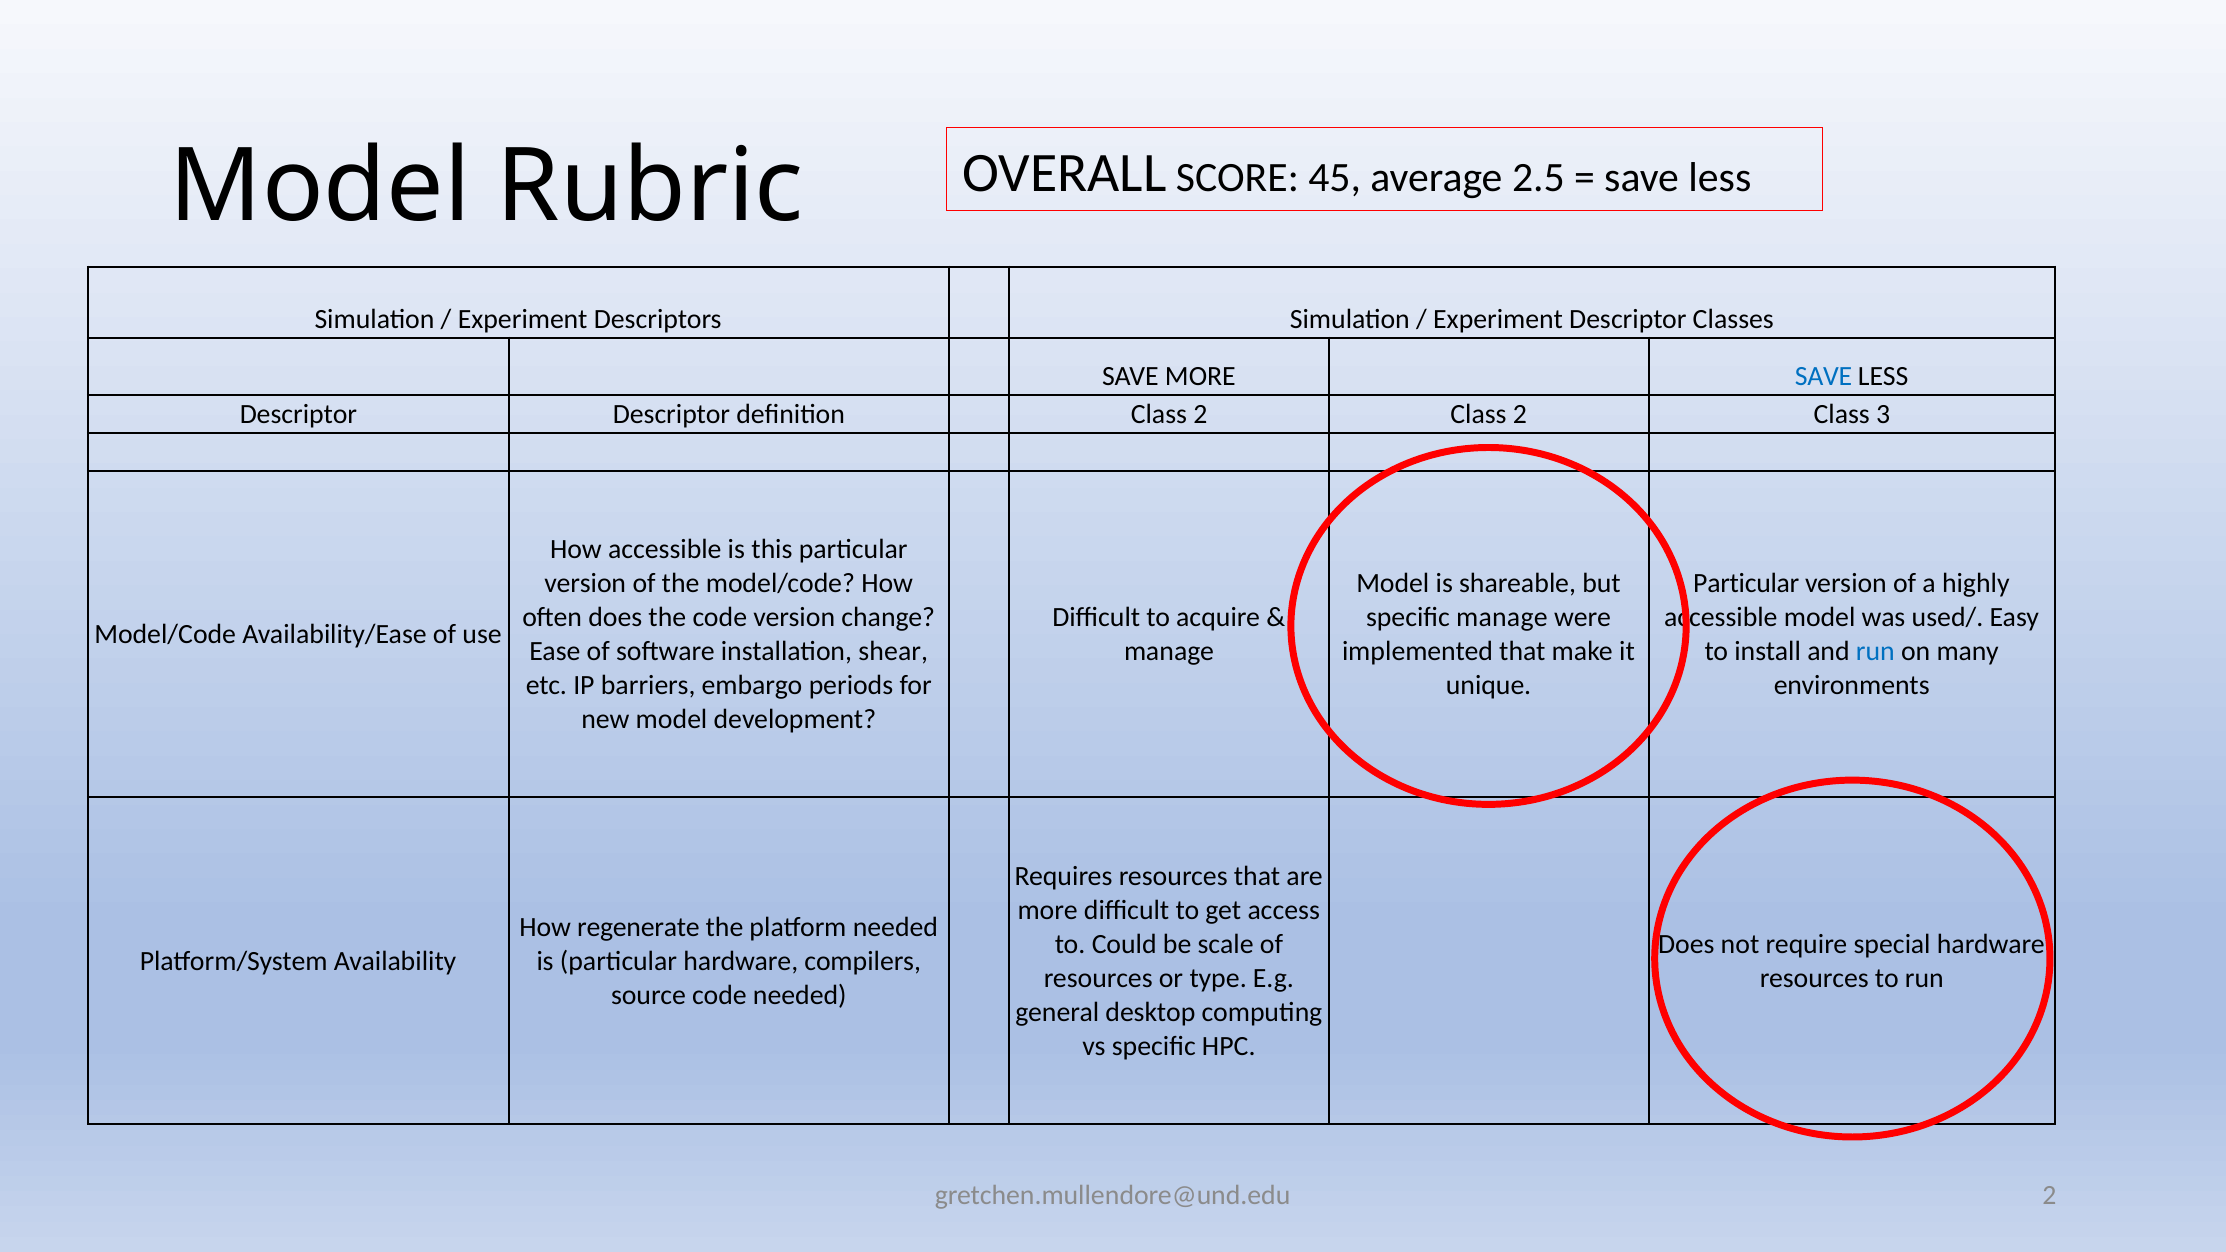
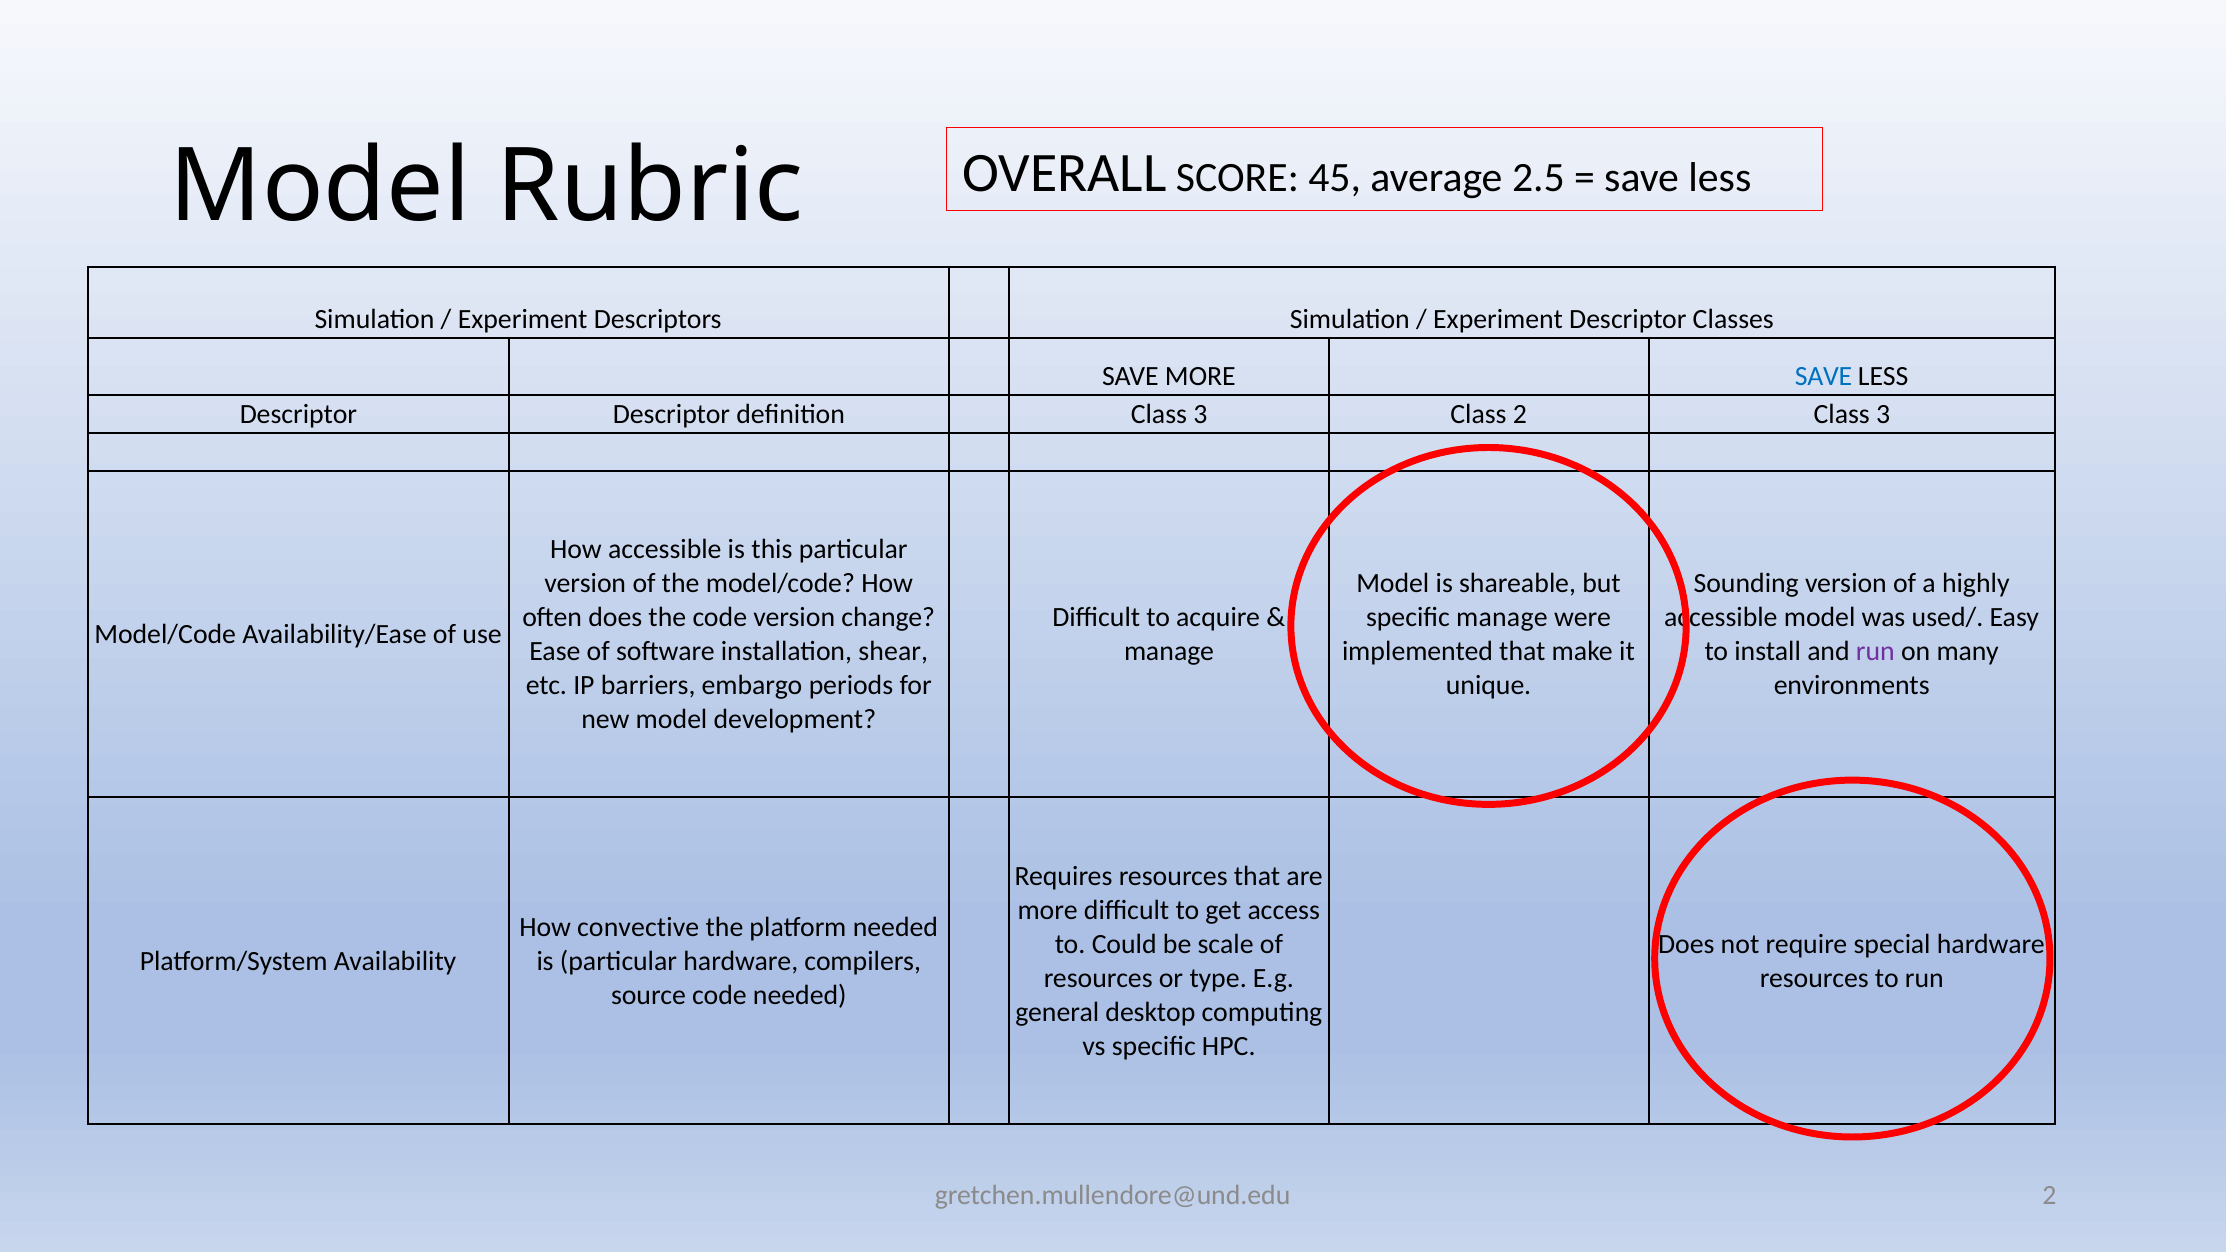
definition Class 2: 2 -> 3 (1200, 414)
Particular: Particular -> Sounding (1746, 583)
run colour: blue -> purple (1875, 651)
regenerate: regenerate -> convective (638, 927)
